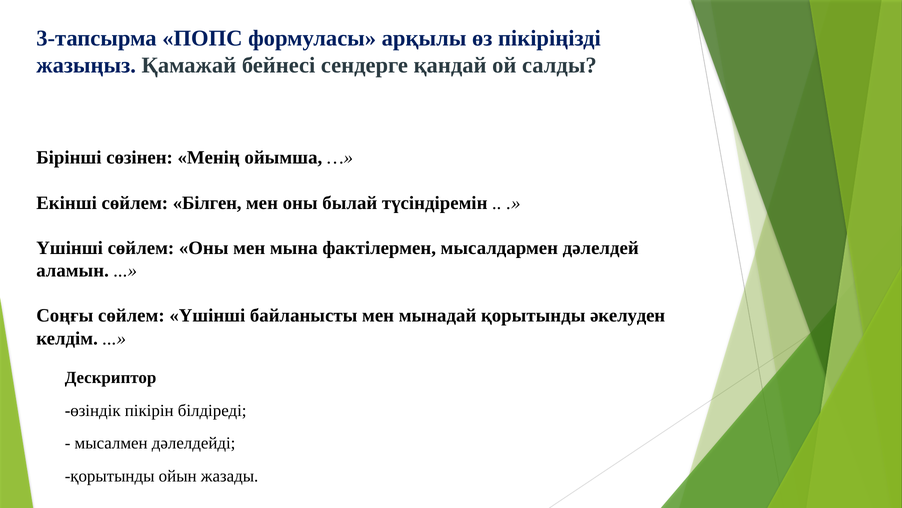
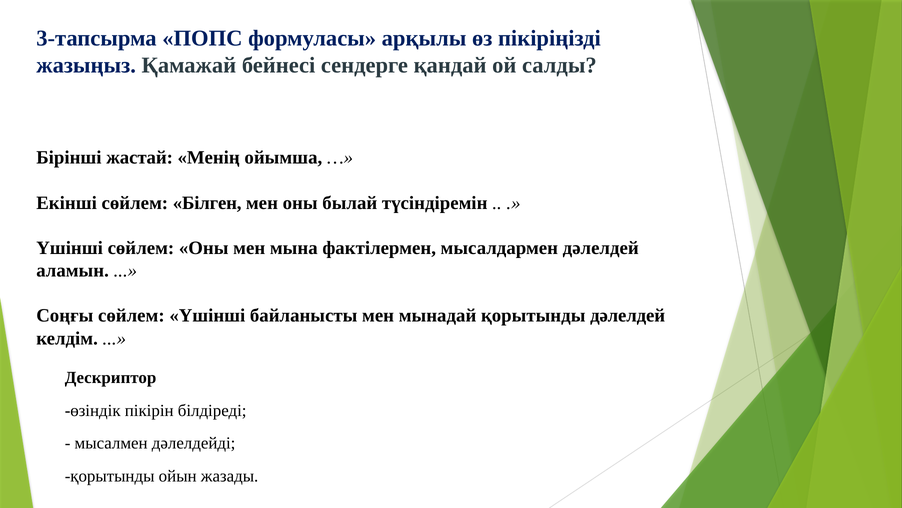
сөзінен: сөзінен -> жастай (140, 157)
қорытынды әкелуден: әкелуден -> дәлелдей (628, 315)
